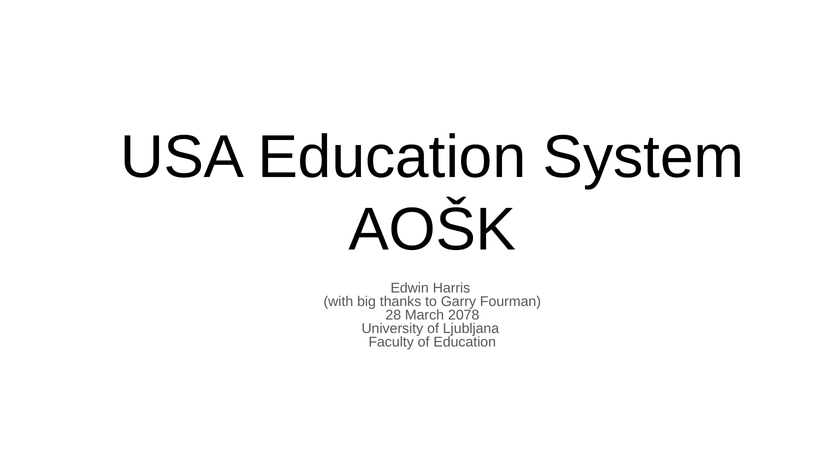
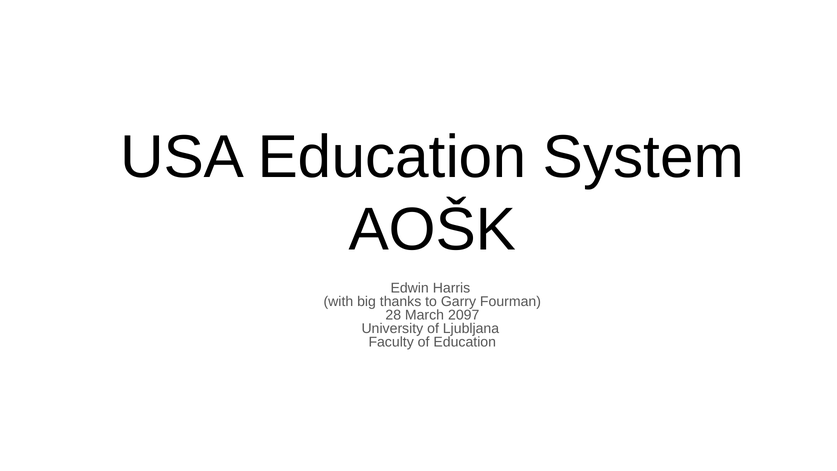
2078: 2078 -> 2097 (464, 315)
